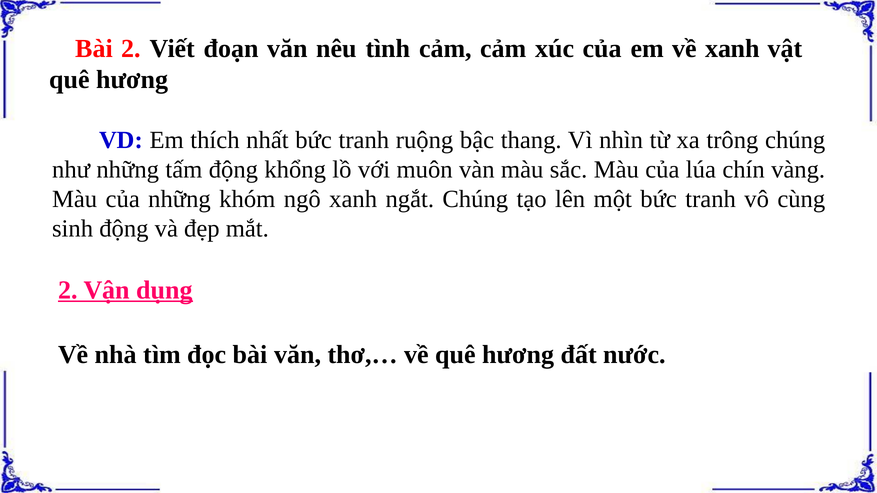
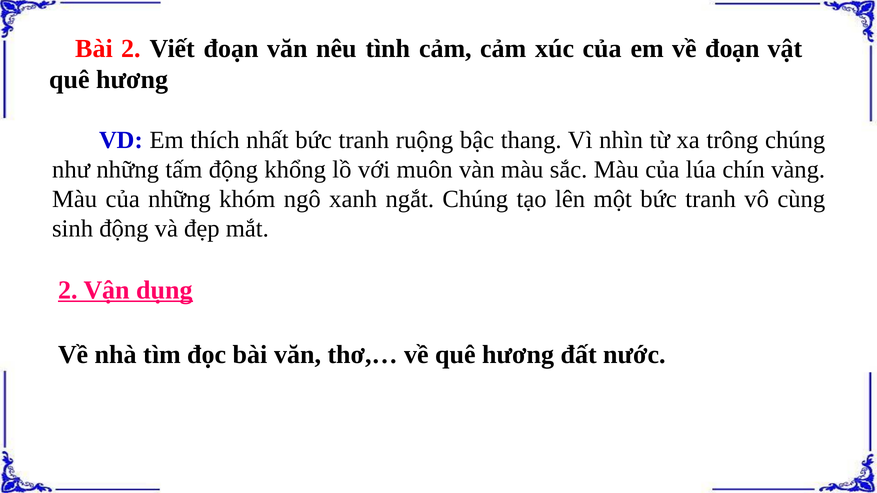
về xanh: xanh -> đoạn (733, 49)
